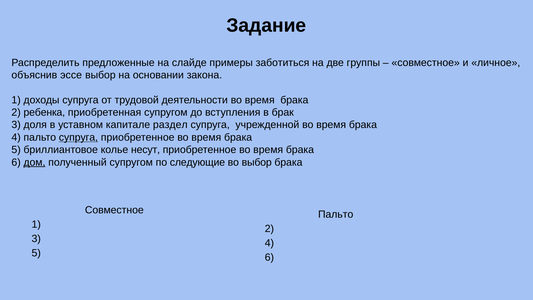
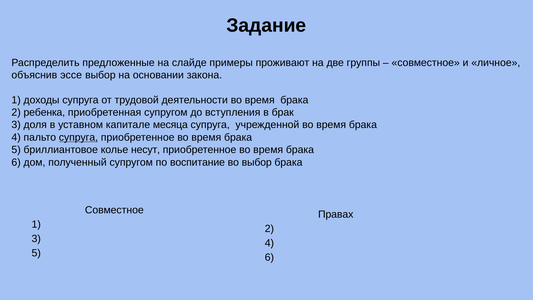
заботиться: заботиться -> проживают (283, 63)
раздел: раздел -> месяца (170, 125)
дом underline: present -> none (34, 162)
следующие: следующие -> воспитание (197, 162)
Пальто: Пальто -> Правах (336, 214)
